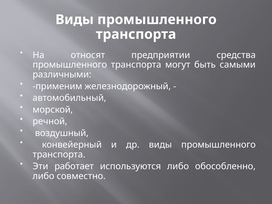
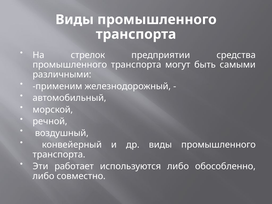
относят: относят -> стрелок (88, 55)
